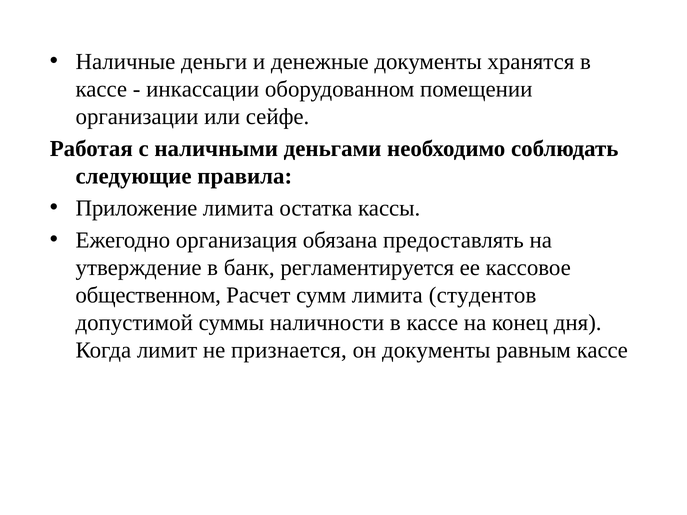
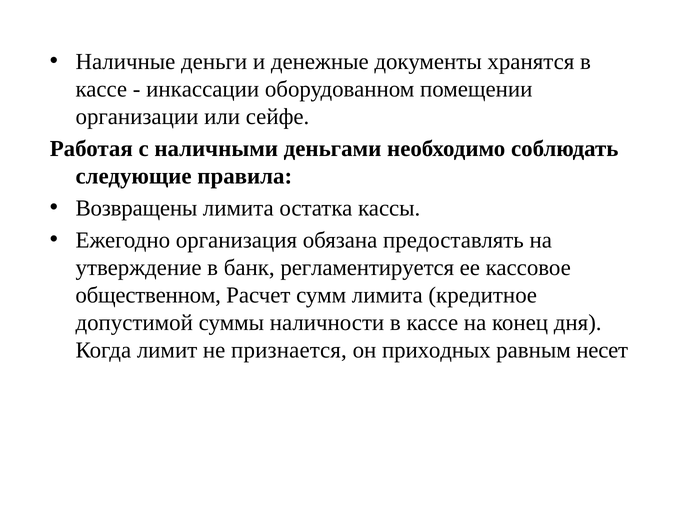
Приложение: Приложение -> Возвращены (136, 208)
студентов: студентов -> кредитное (483, 295)
он документы: документы -> приходных (436, 350)
равным кассе: кассе -> несет (602, 350)
